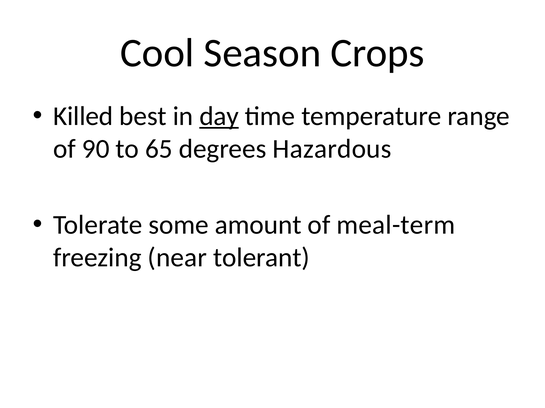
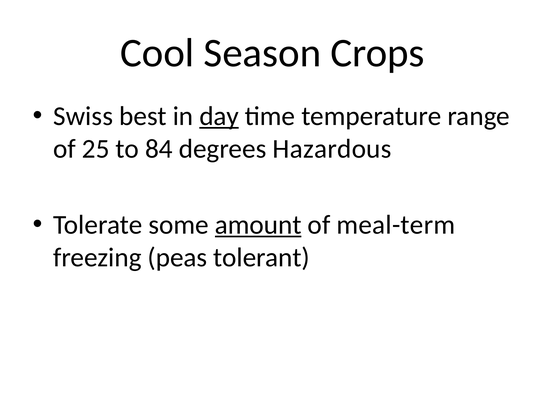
Killed: Killed -> Swiss (83, 116)
90: 90 -> 25 (96, 149)
65: 65 -> 84 (159, 149)
amount underline: none -> present (258, 225)
near: near -> peas (177, 258)
